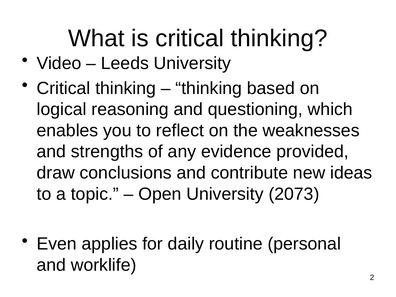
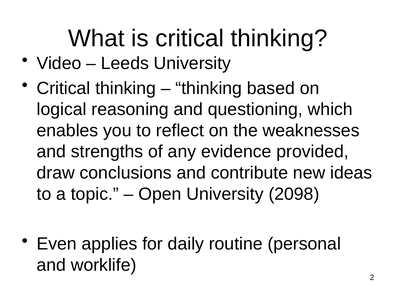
2073: 2073 -> 2098 (294, 194)
